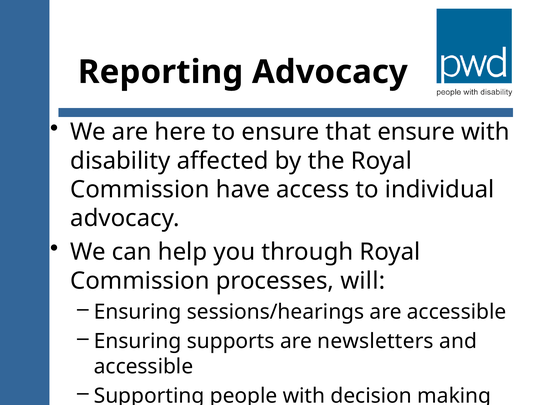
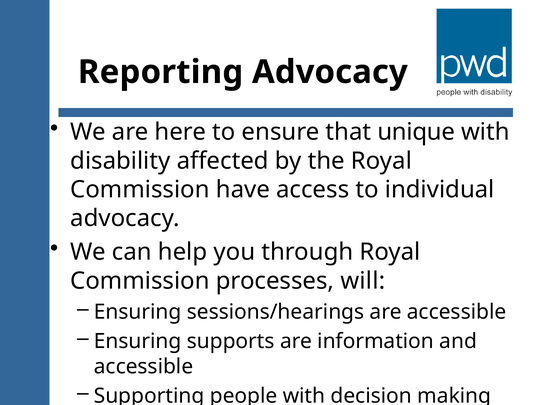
that ensure: ensure -> unique (416, 132)
newsletters: newsletters -> information (376, 341)
